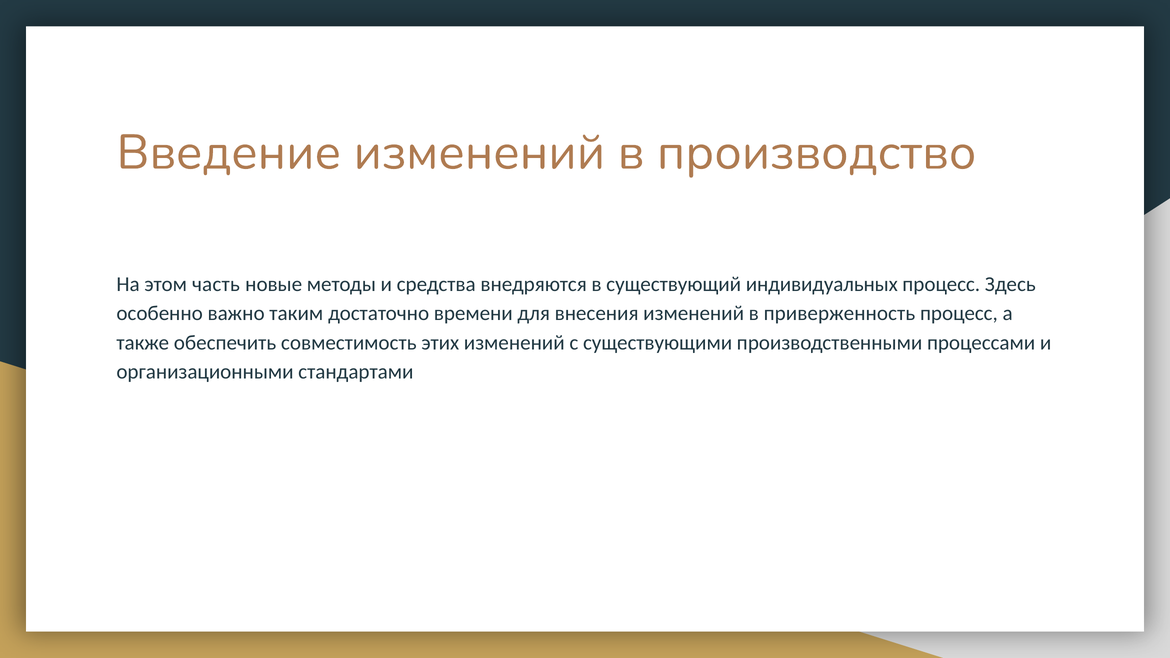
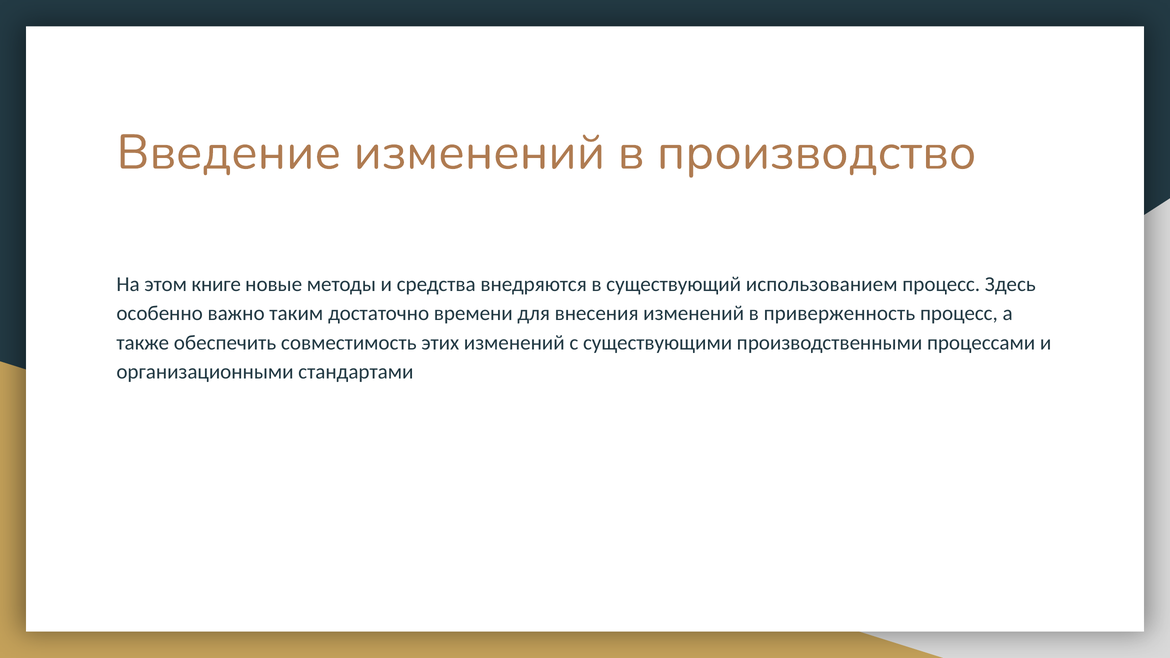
часть: часть -> книге (216, 284)
индивидуальных: индивидуальных -> использованием (822, 284)
